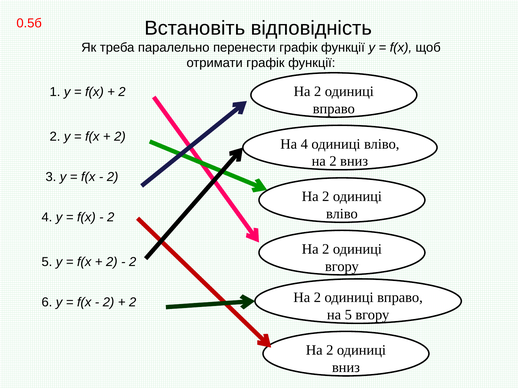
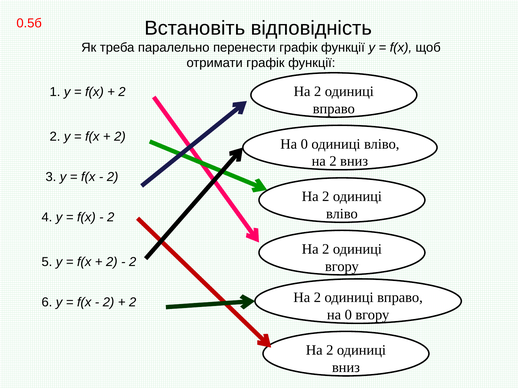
4: 4 -> 0 (304, 144)
5: 5 -> 0 (348, 315)
